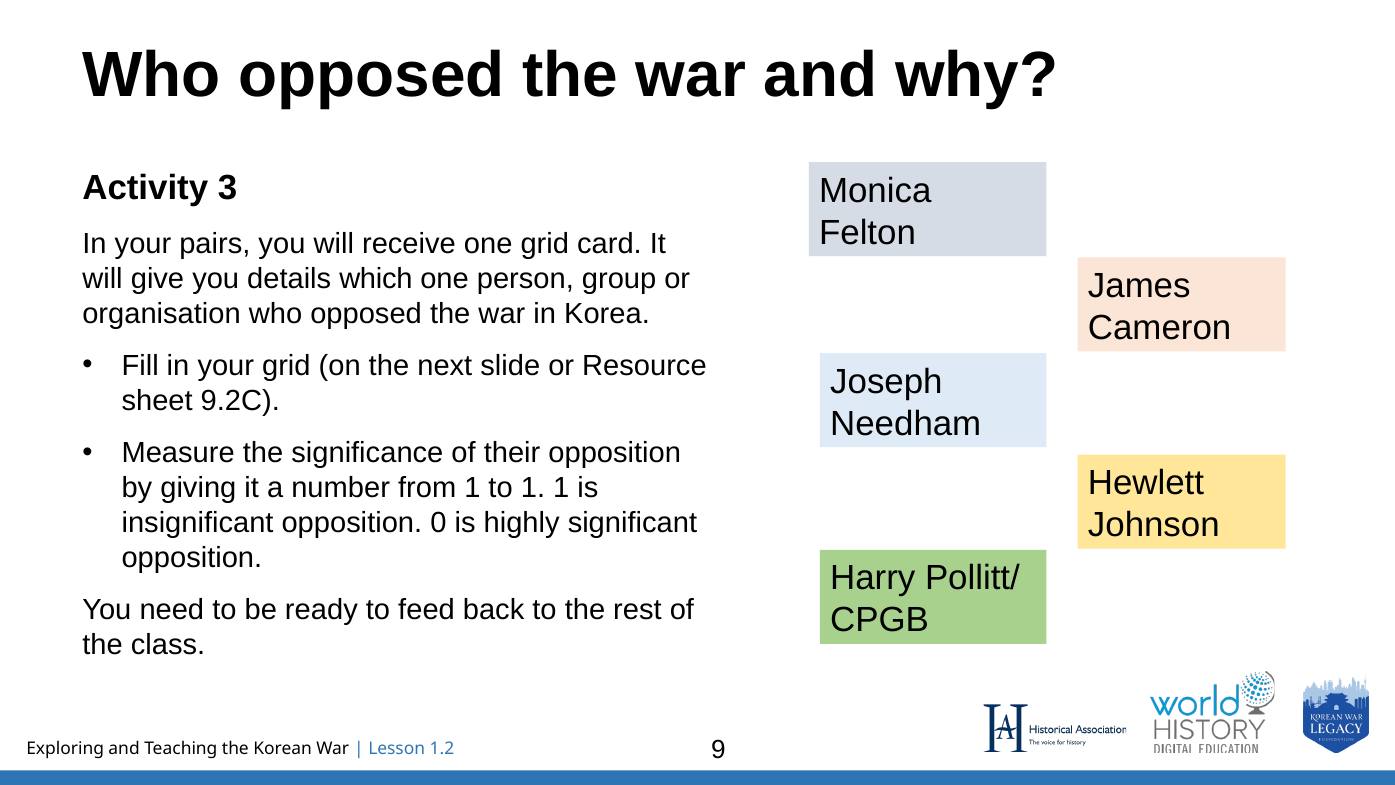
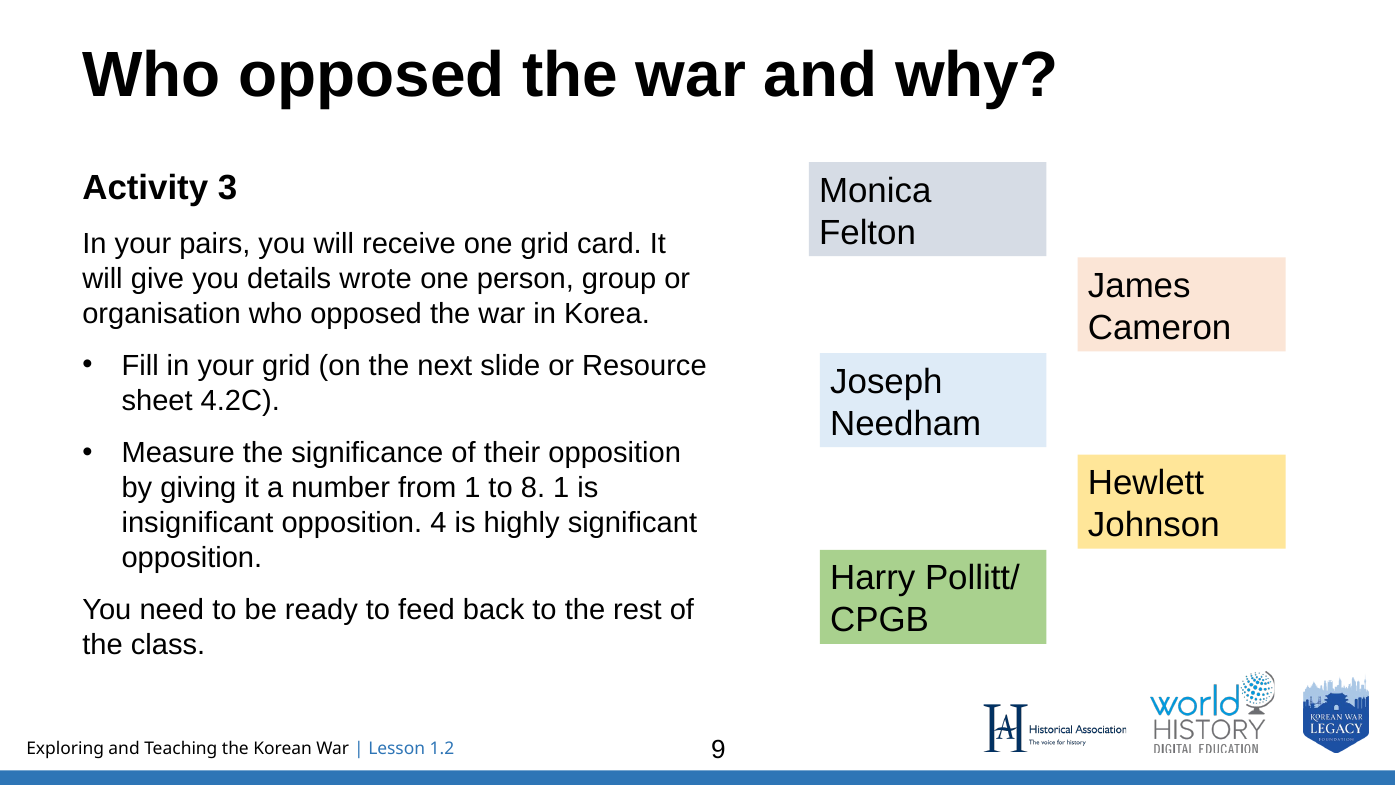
which: which -> wrote (376, 278)
9.2C: 9.2C -> 4.2C (240, 401)
to 1: 1 -> 8 (533, 488)
0: 0 -> 4 (438, 523)
